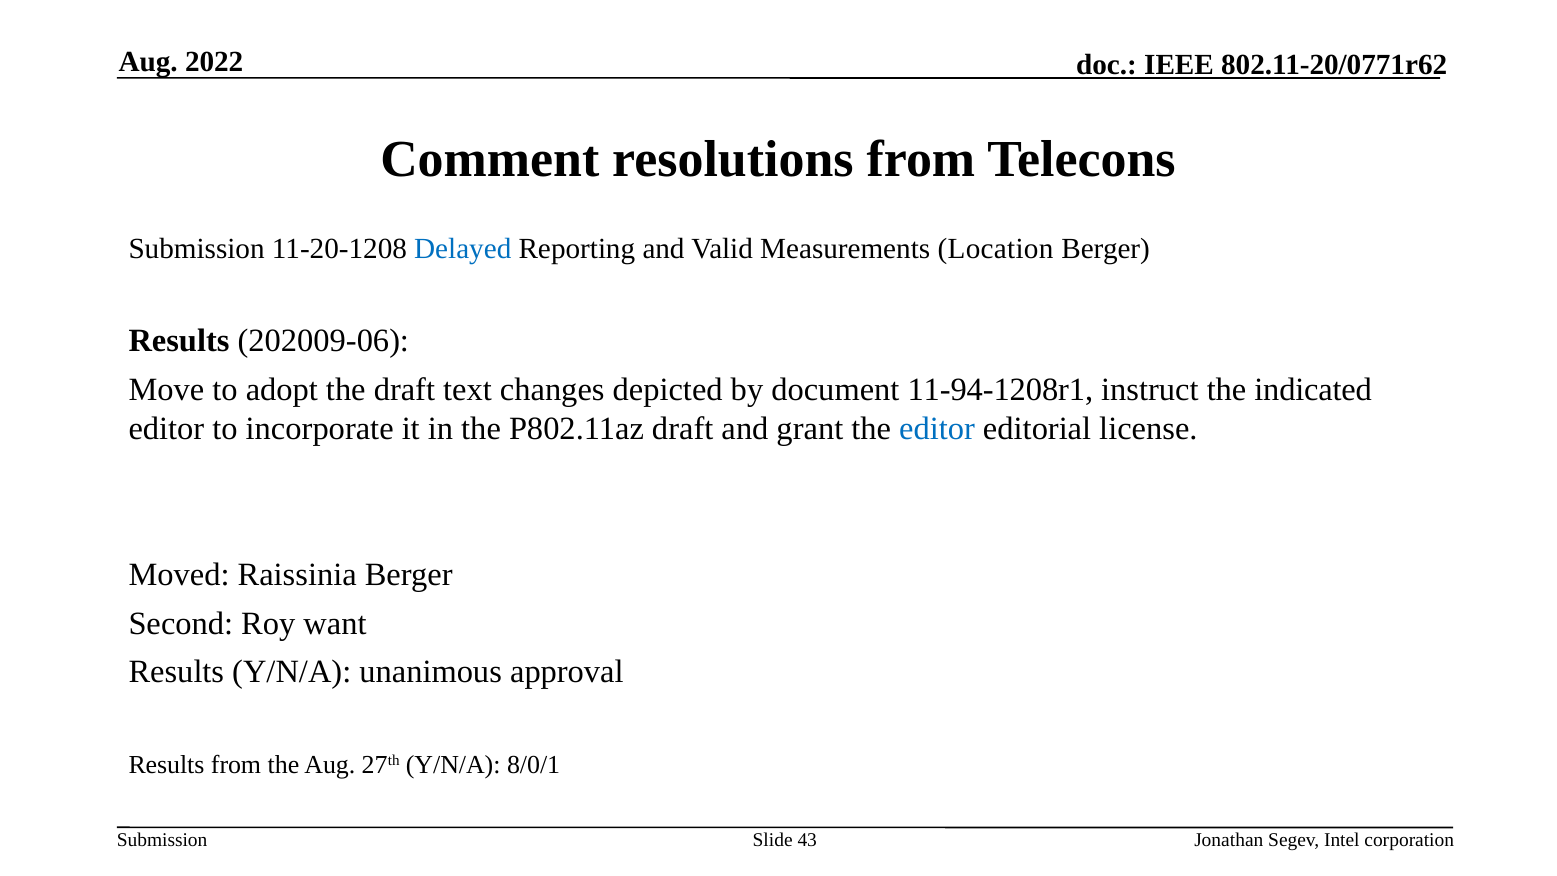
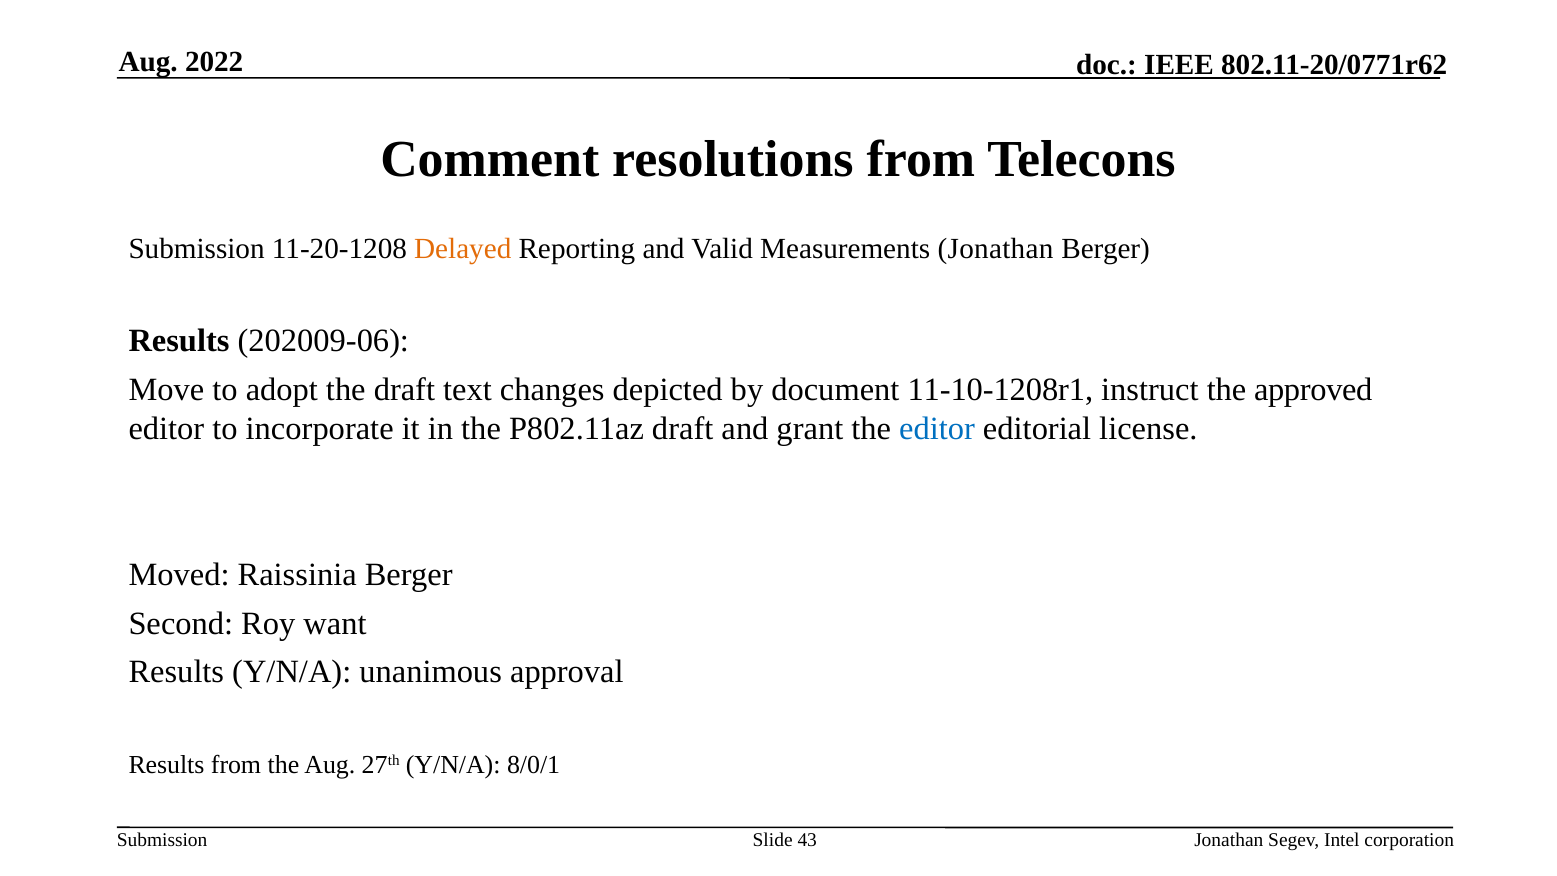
Delayed colour: blue -> orange (463, 249)
Measurements Location: Location -> Jonathan (996, 249)
11-94-1208r1: 11-94-1208r1 -> 11-10-1208r1 (1000, 389)
indicated: indicated -> approved (1313, 389)
